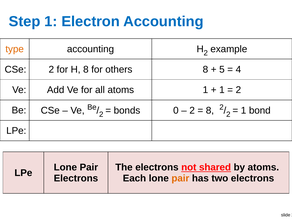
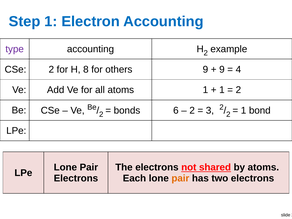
type colour: orange -> purple (15, 49)
others 8: 8 -> 9 (205, 69)
5: 5 -> 9 (222, 69)
0: 0 -> 6 (176, 110)
8: 8 -> 3 (210, 110)
